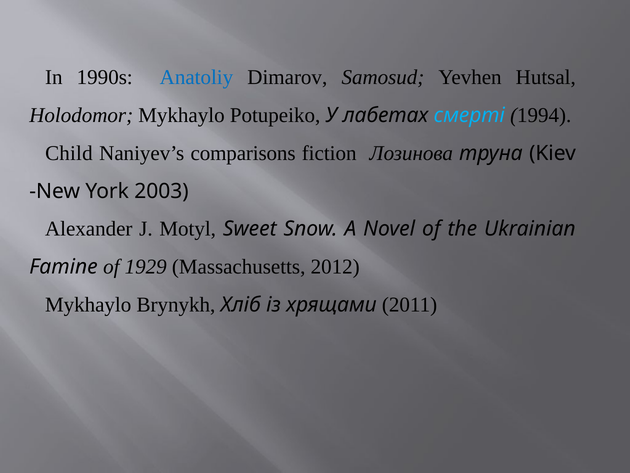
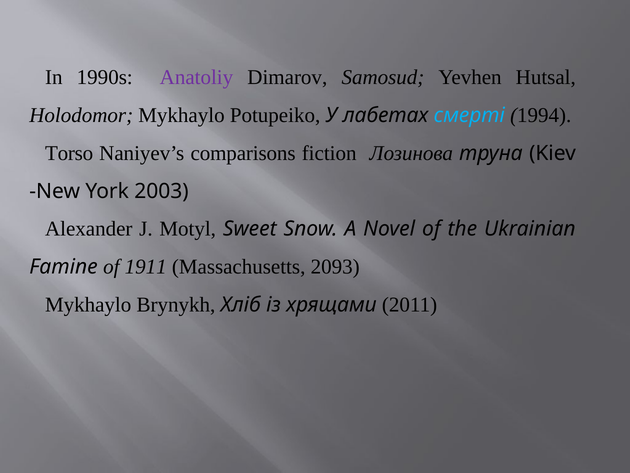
Anatoliy colour: blue -> purple (196, 77)
Child: Child -> Torso (69, 153)
1929: 1929 -> 1911 (146, 266)
2012: 2012 -> 2093 (335, 266)
